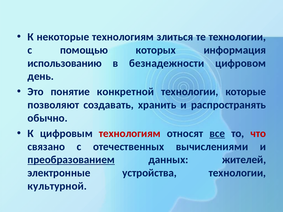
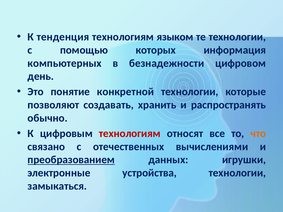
некоторые: некоторые -> тенденция (63, 37)
злиться: злиться -> языком (175, 37)
использованию: использованию -> компьютерных (65, 63)
все underline: present -> none (217, 134)
что colour: red -> orange (258, 134)
жителей: жителей -> игрушки (244, 160)
культурной: культурной -> замыкаться (57, 186)
